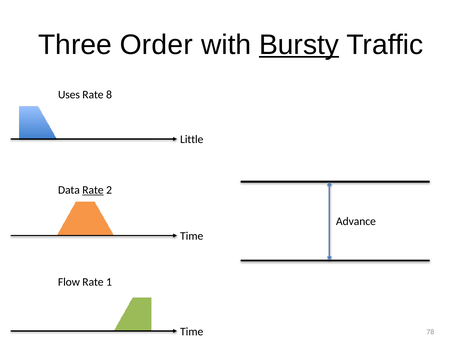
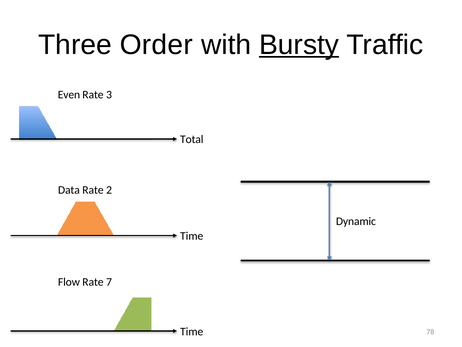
Uses: Uses -> Even (69, 95)
8: 8 -> 3 (109, 95)
Little: Little -> Total (192, 139)
Rate underline: present -> none (93, 190)
Advance: Advance -> Dynamic (356, 221)
1: 1 -> 7 (109, 282)
